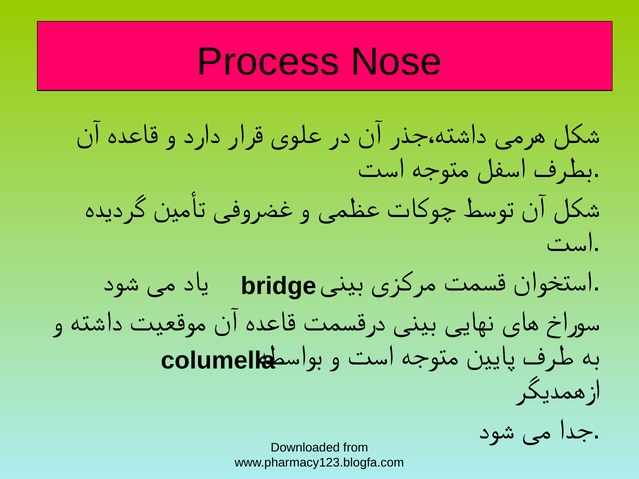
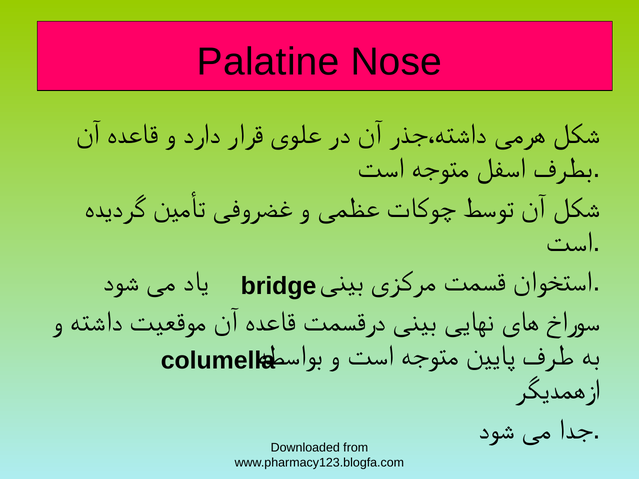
Process: Process -> Palatine (268, 62)
